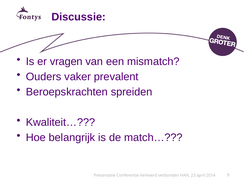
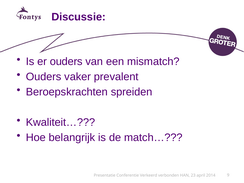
er vragen: vragen -> ouders (66, 62)
